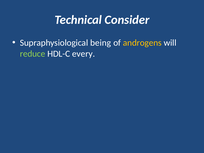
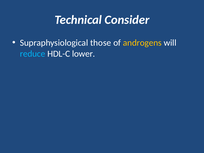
being: being -> those (101, 43)
reduce colour: light green -> light blue (33, 54)
every: every -> lower (84, 54)
